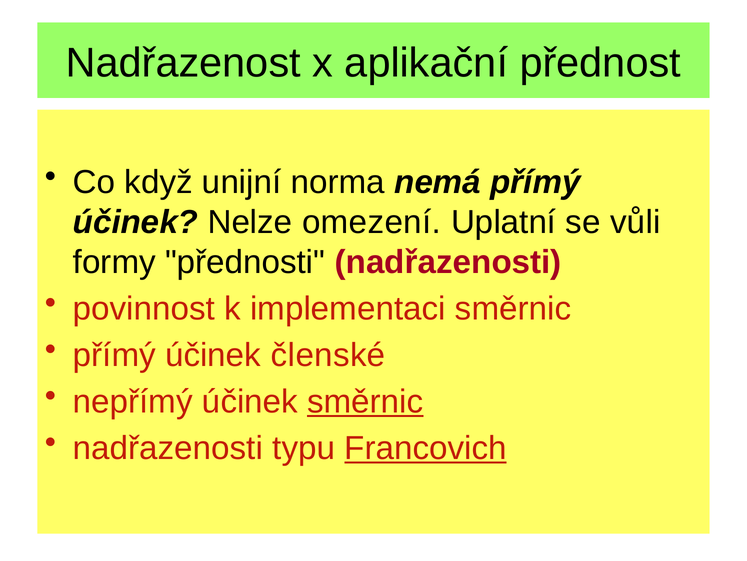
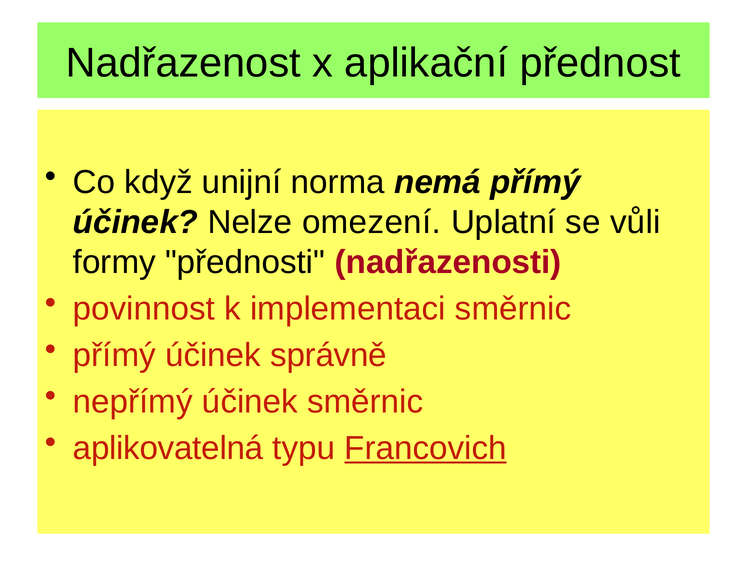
členské: členské -> správně (328, 355)
směrnic underline: present -> none (365, 401)
nadřazenosti: nadřazenosti -> aplikovatelná (168, 448)
